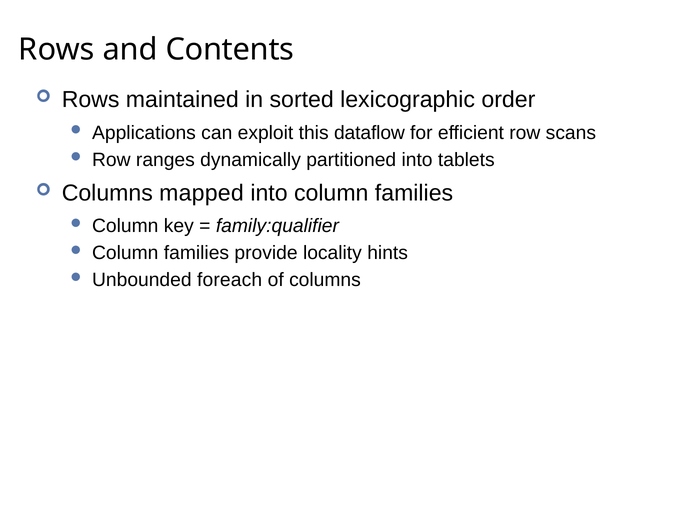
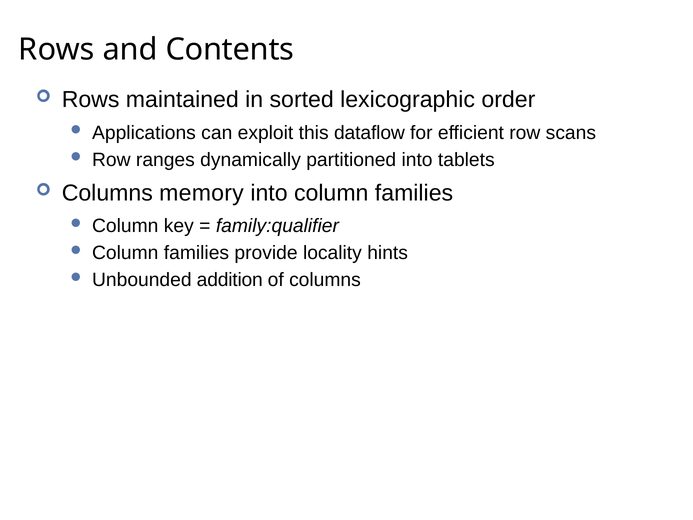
mapped: mapped -> memory (201, 193)
foreach: foreach -> addition (230, 280)
